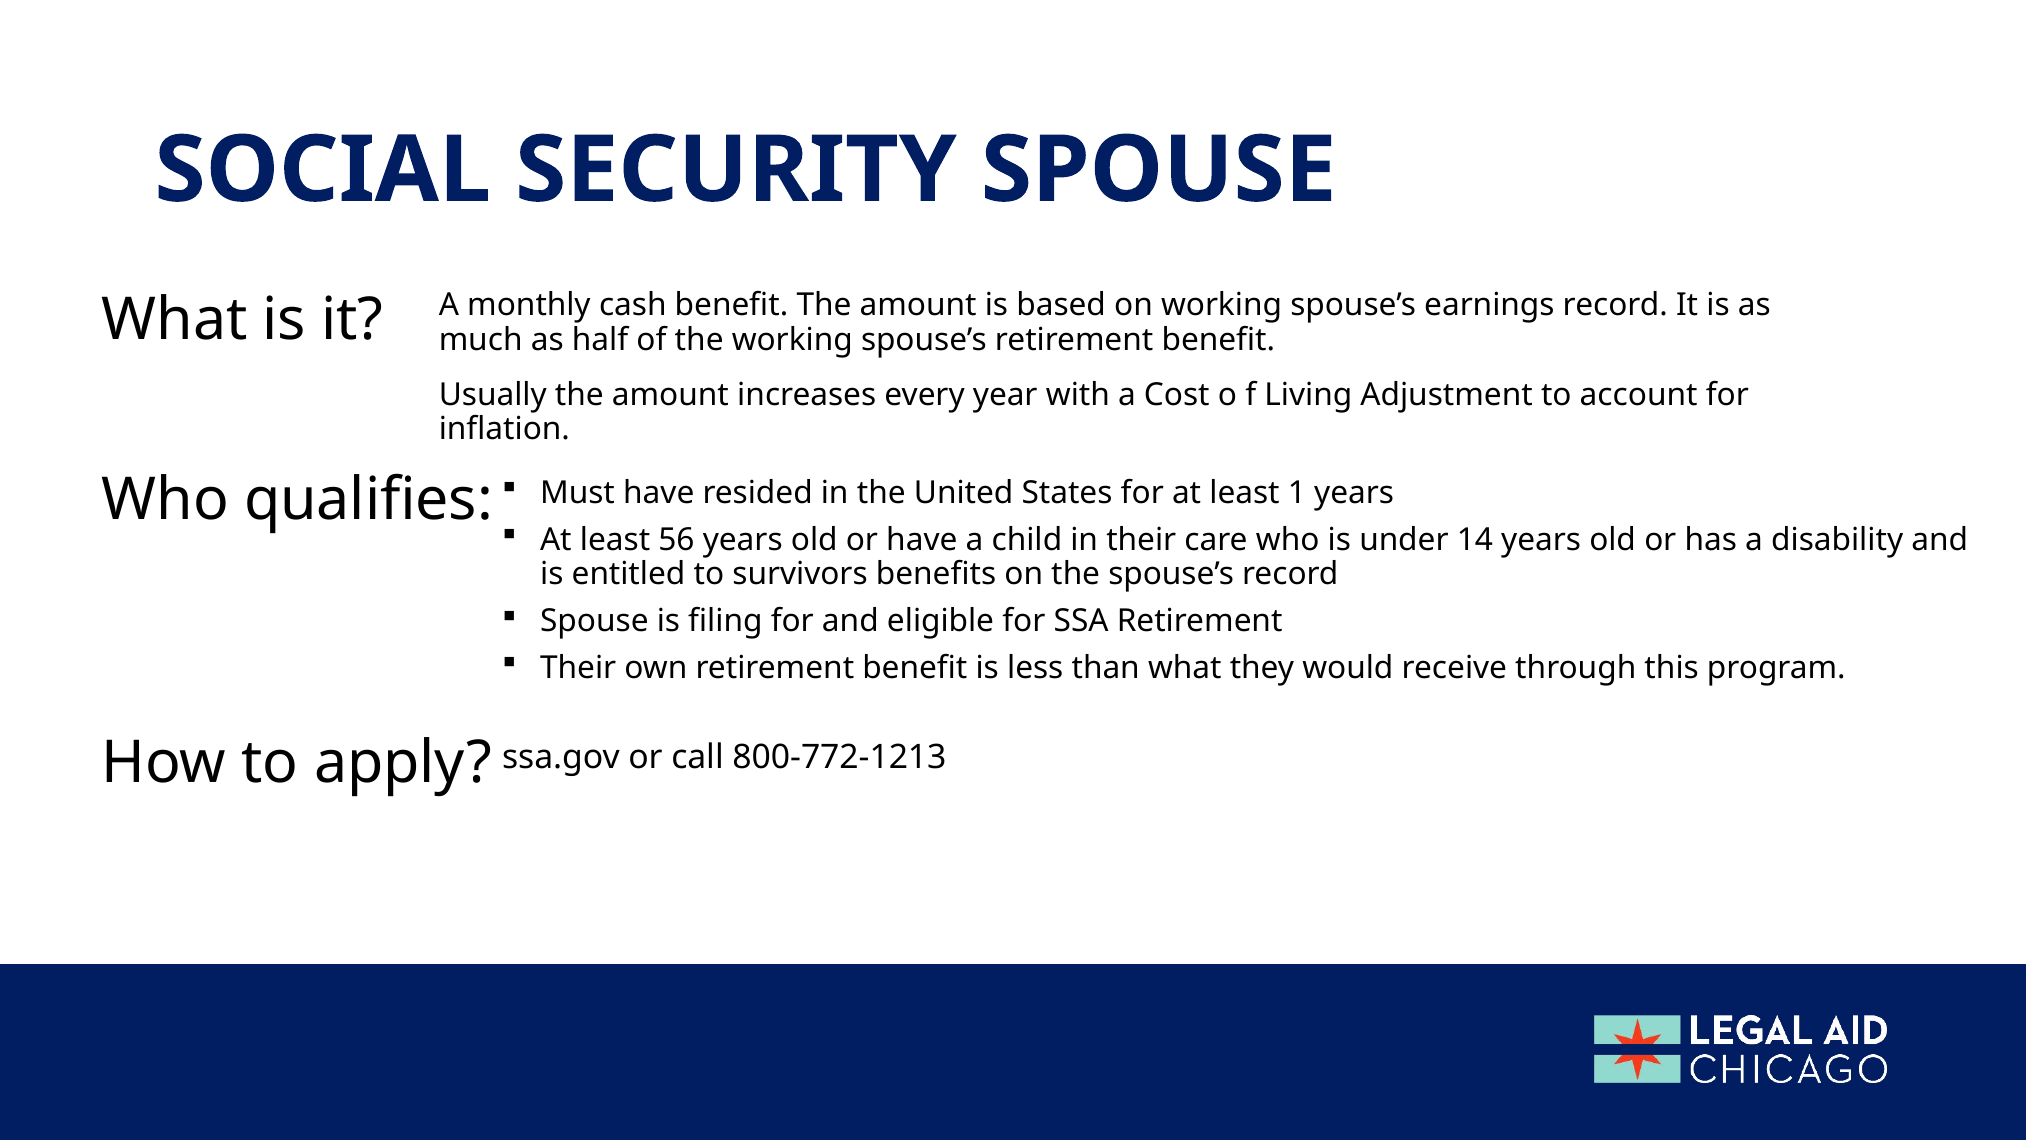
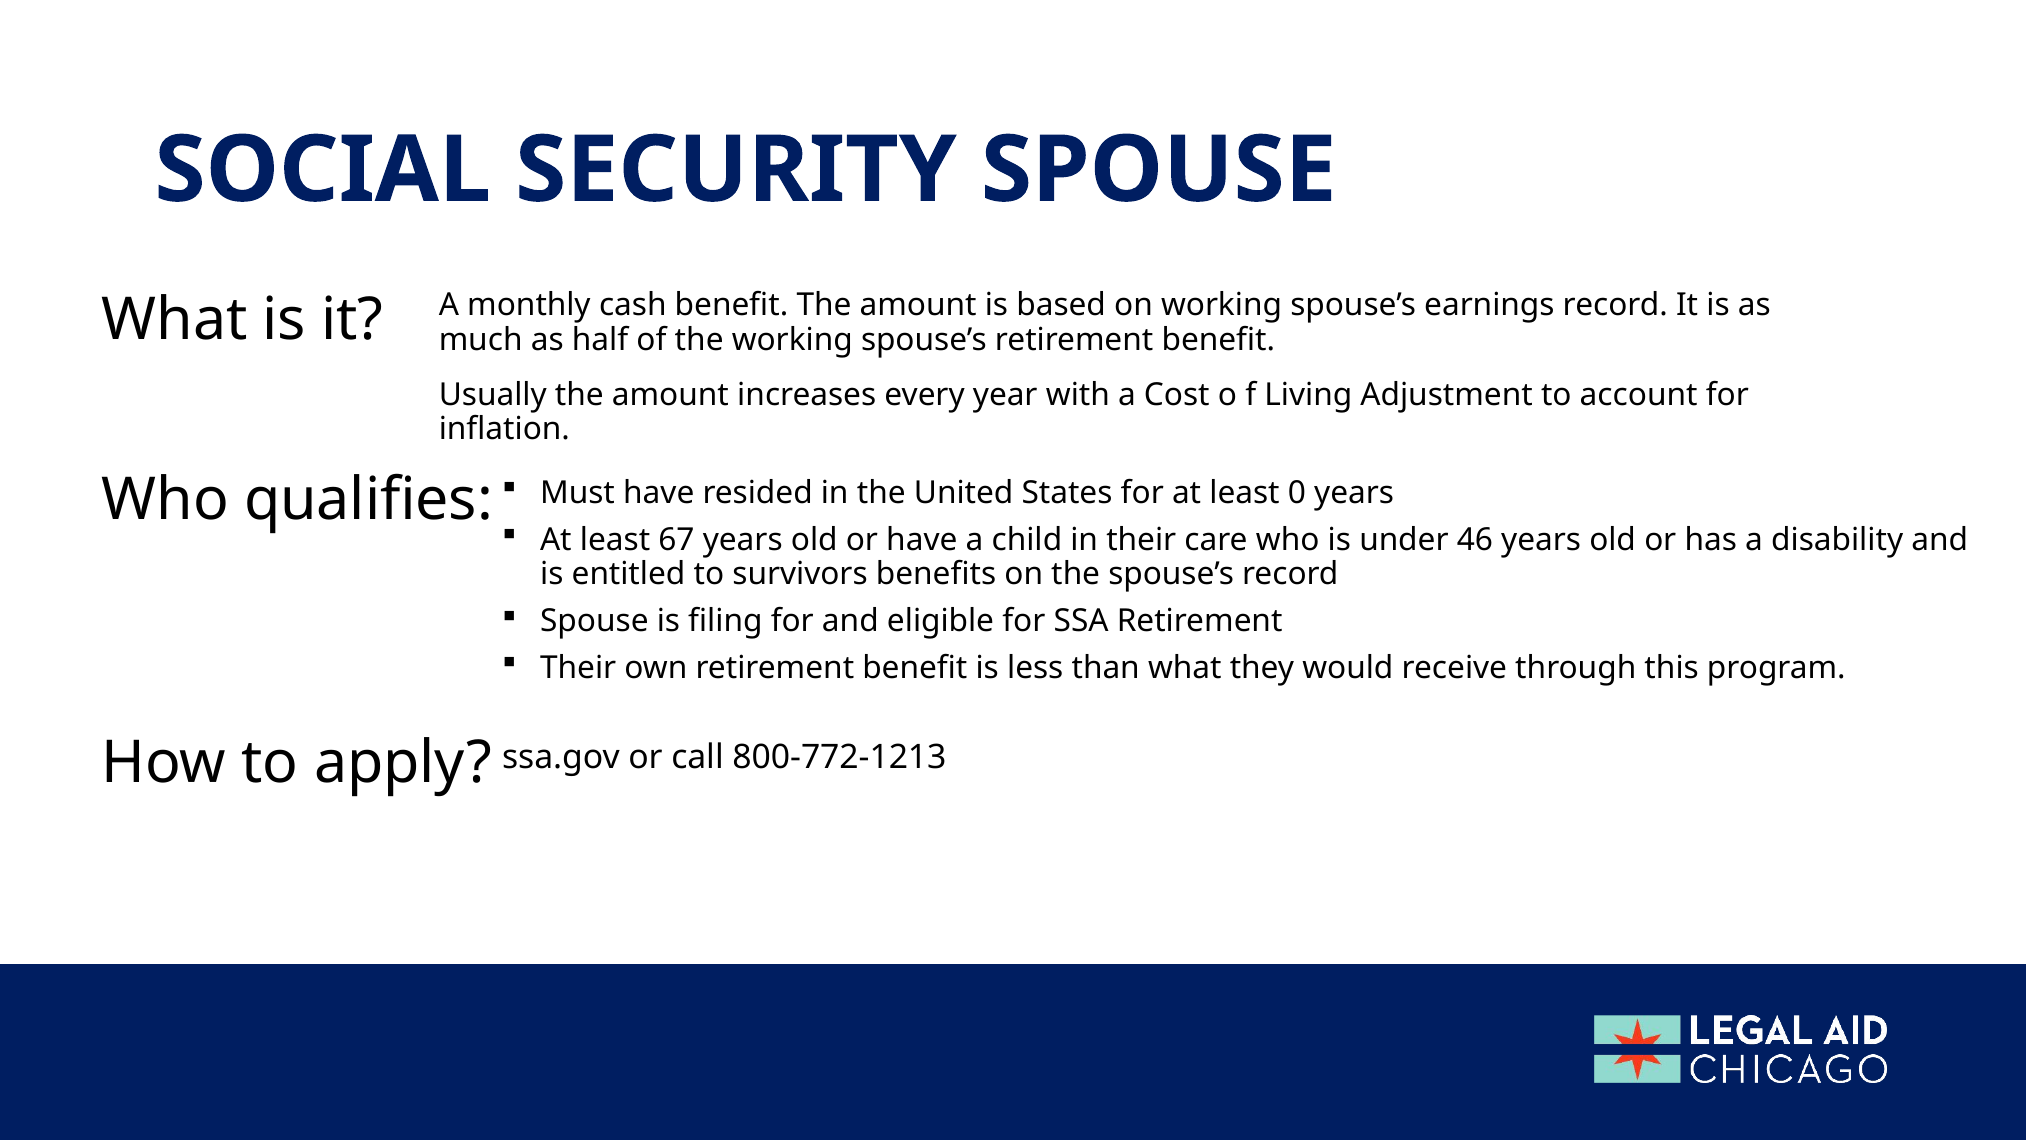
1: 1 -> 0 (1297, 493)
56: 56 -> 67 (676, 540)
14: 14 -> 46 (1475, 540)
